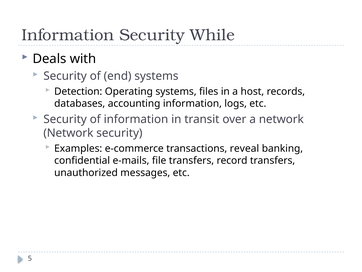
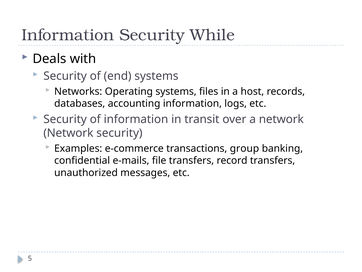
Detection: Detection -> Networks (78, 91)
reveal: reveal -> group (244, 148)
